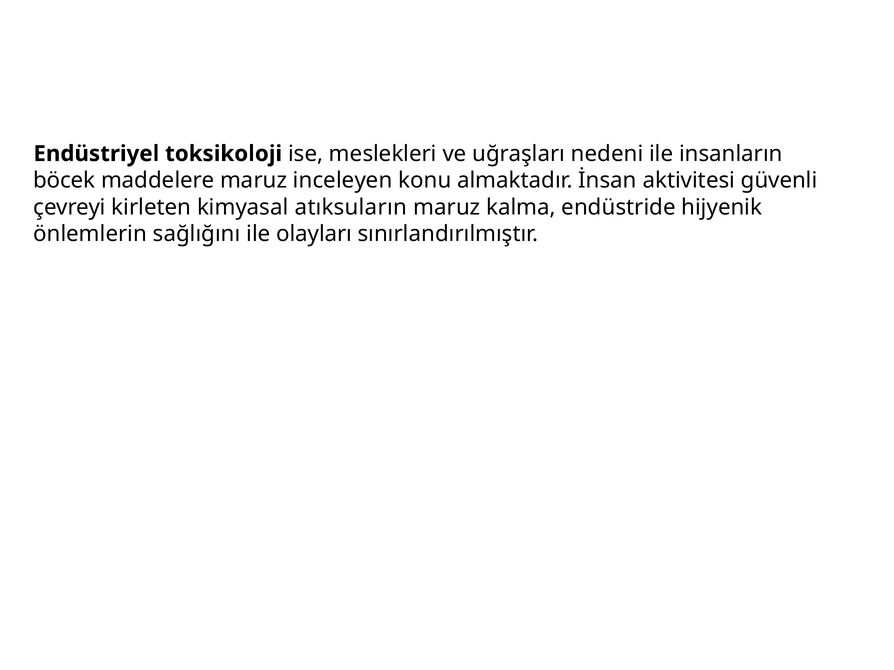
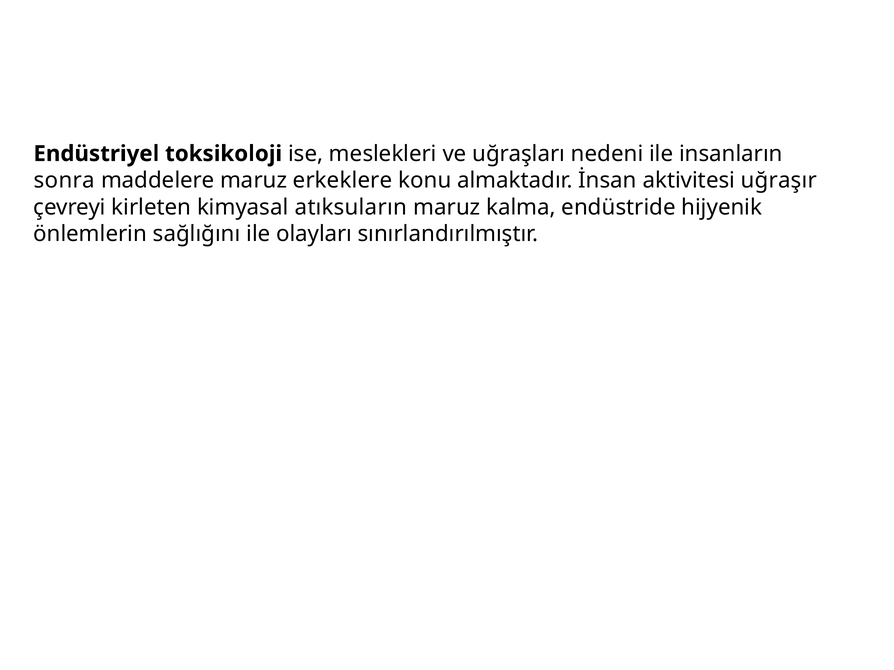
böcek: böcek -> sonra (64, 181)
inceleyen: inceleyen -> erkeklere (343, 181)
güvenli: güvenli -> uğraşır (779, 181)
